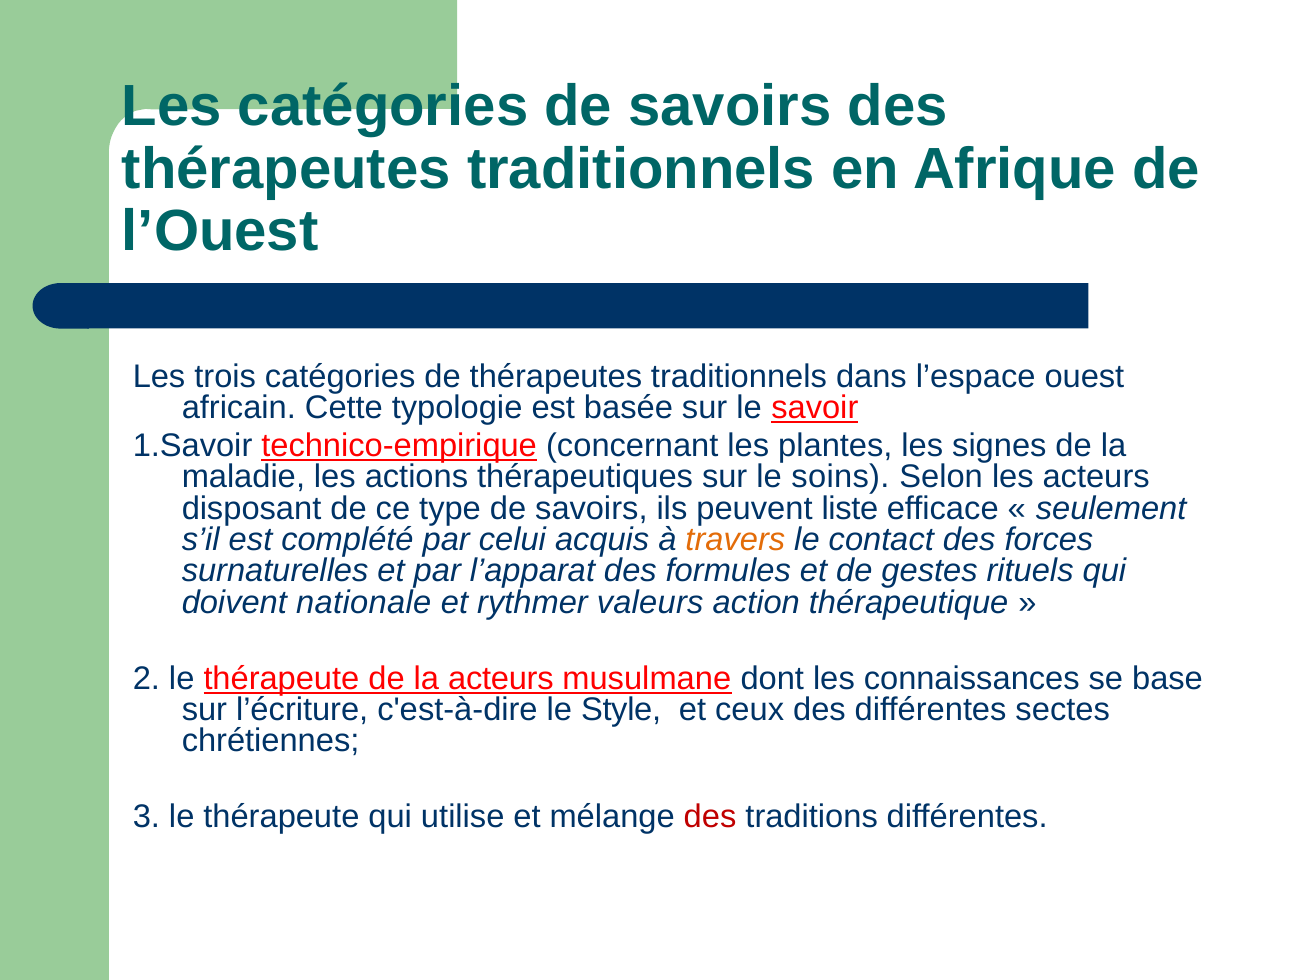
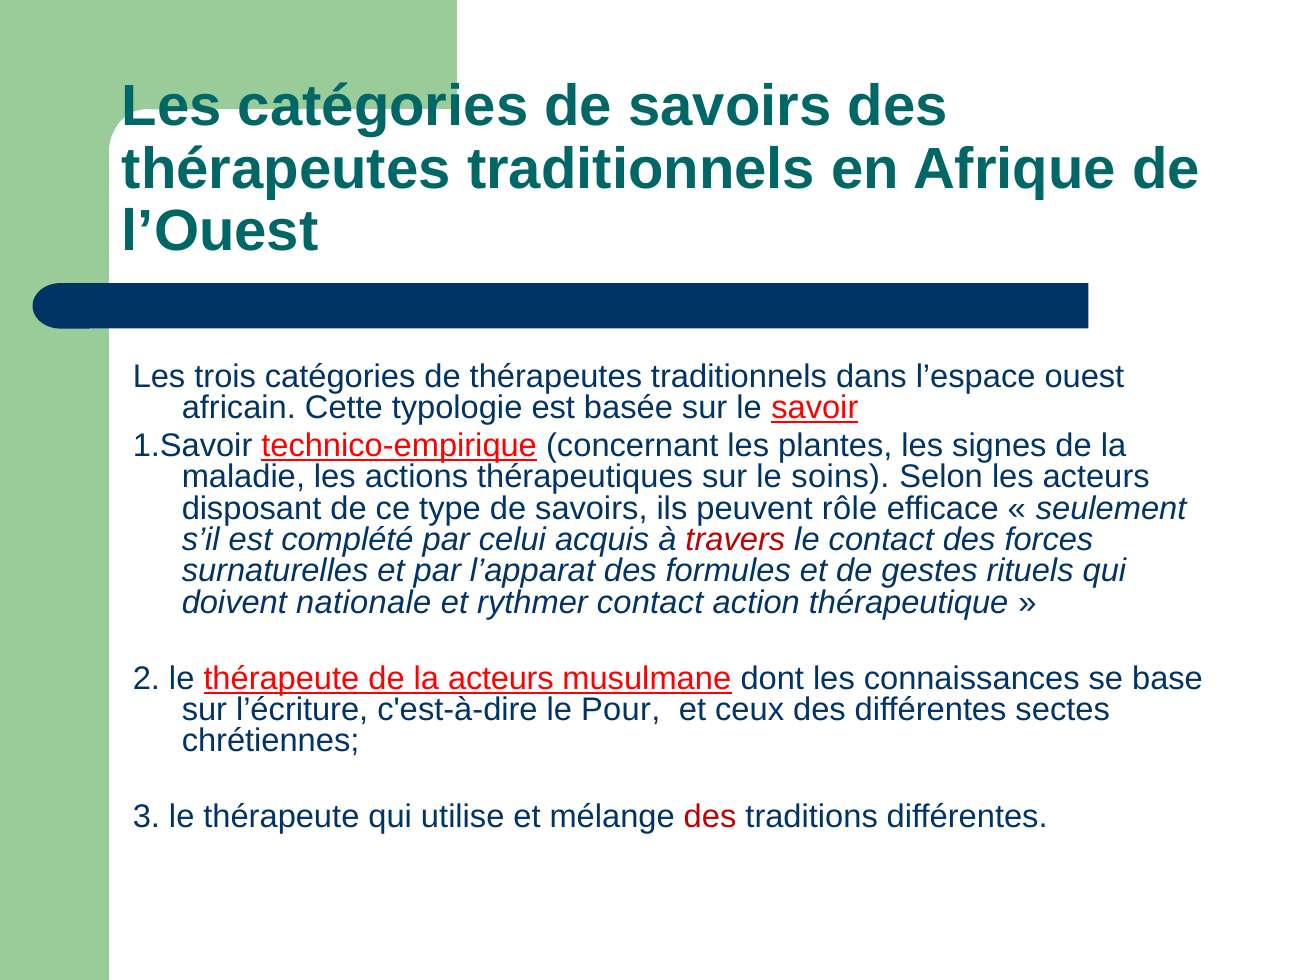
liste: liste -> rôle (850, 508)
travers colour: orange -> red (735, 539)
rythmer valeurs: valeurs -> contact (650, 602)
Style: Style -> Pour (621, 709)
